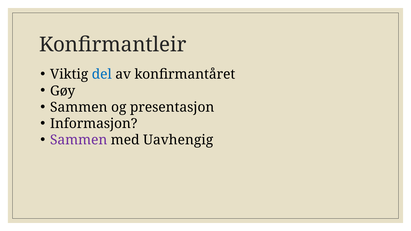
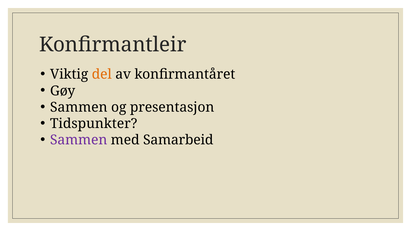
del colour: blue -> orange (102, 74)
Informasjon: Informasjon -> Tidspunkter (94, 124)
Uavhengig: Uavhengig -> Samarbeid (178, 140)
